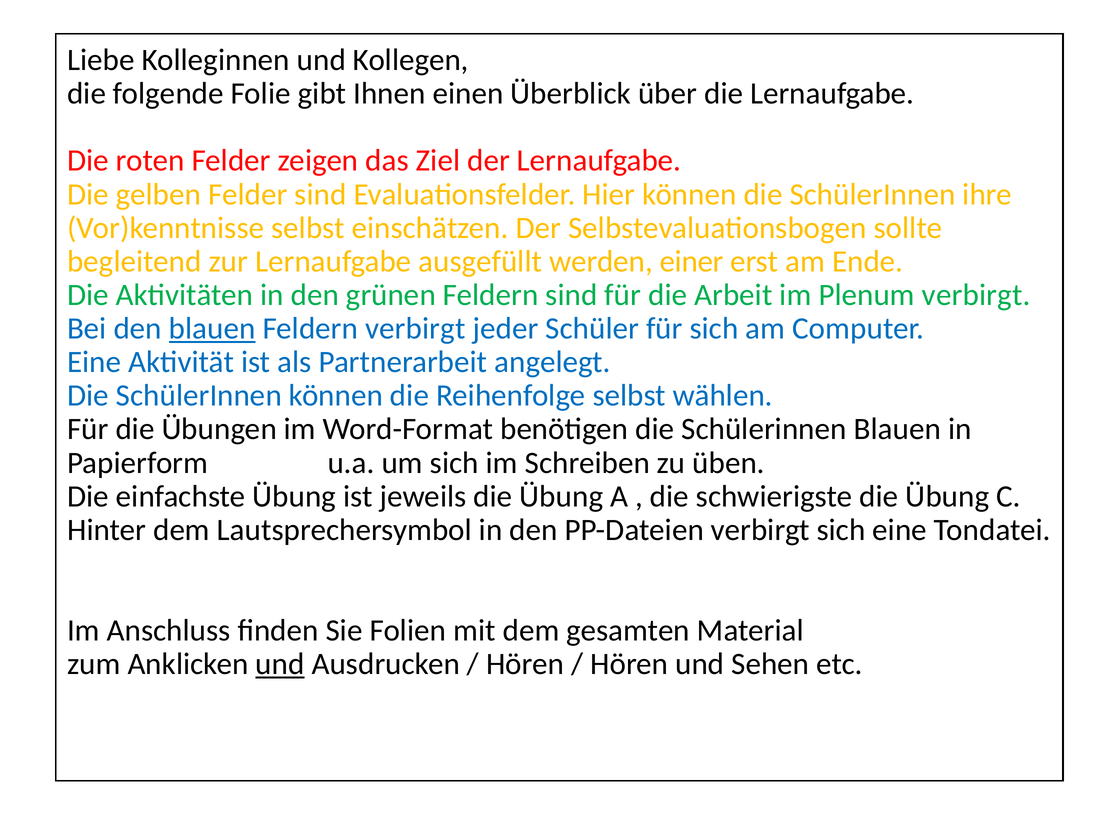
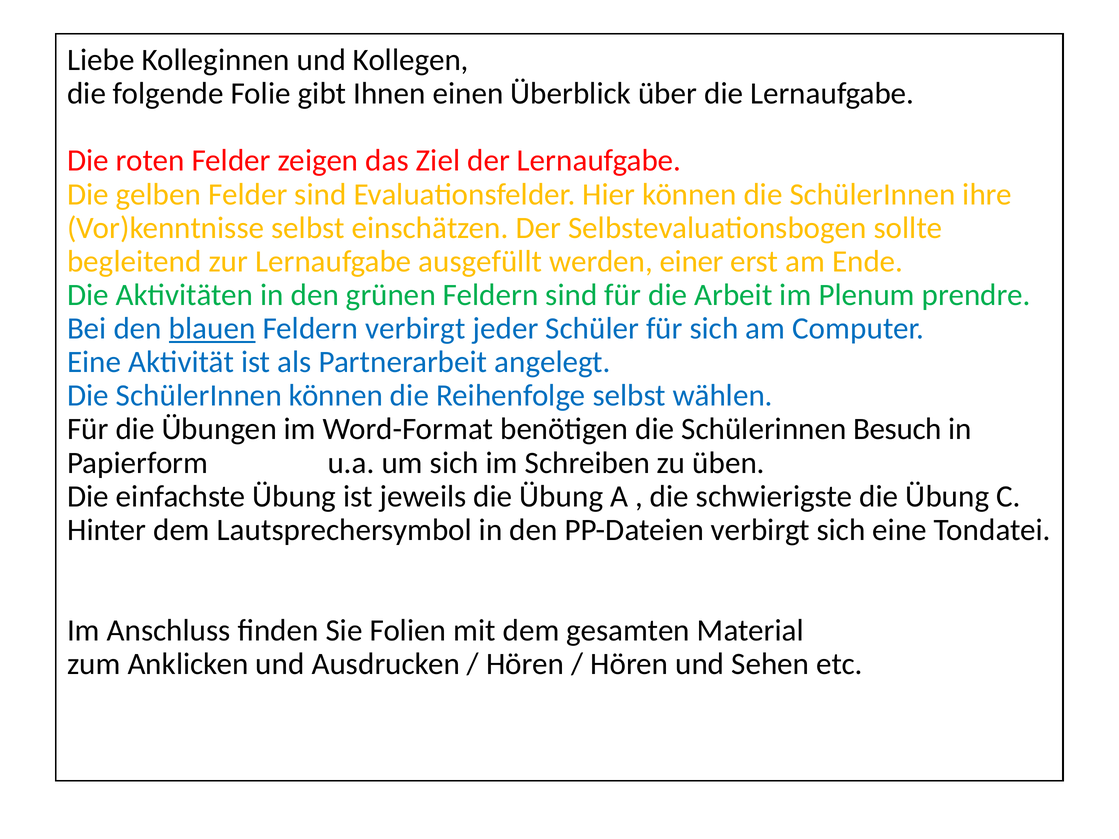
Plenum verbirgt: verbirgt -> prendre (976, 295)
Schülerinnen Blauen: Blauen -> Besuch (897, 429)
und underline: present -> none (280, 664)
